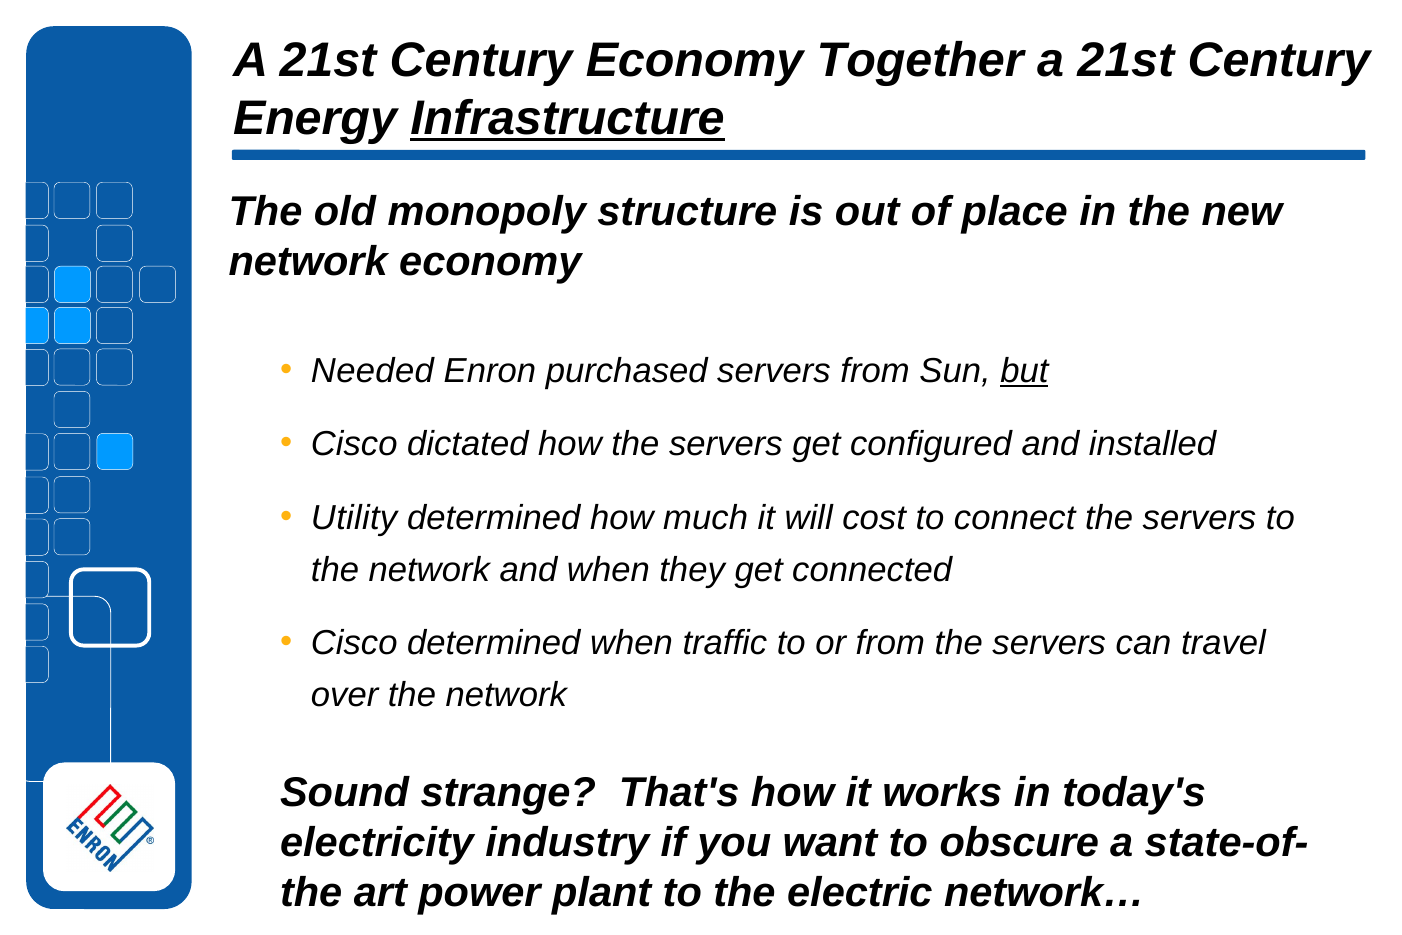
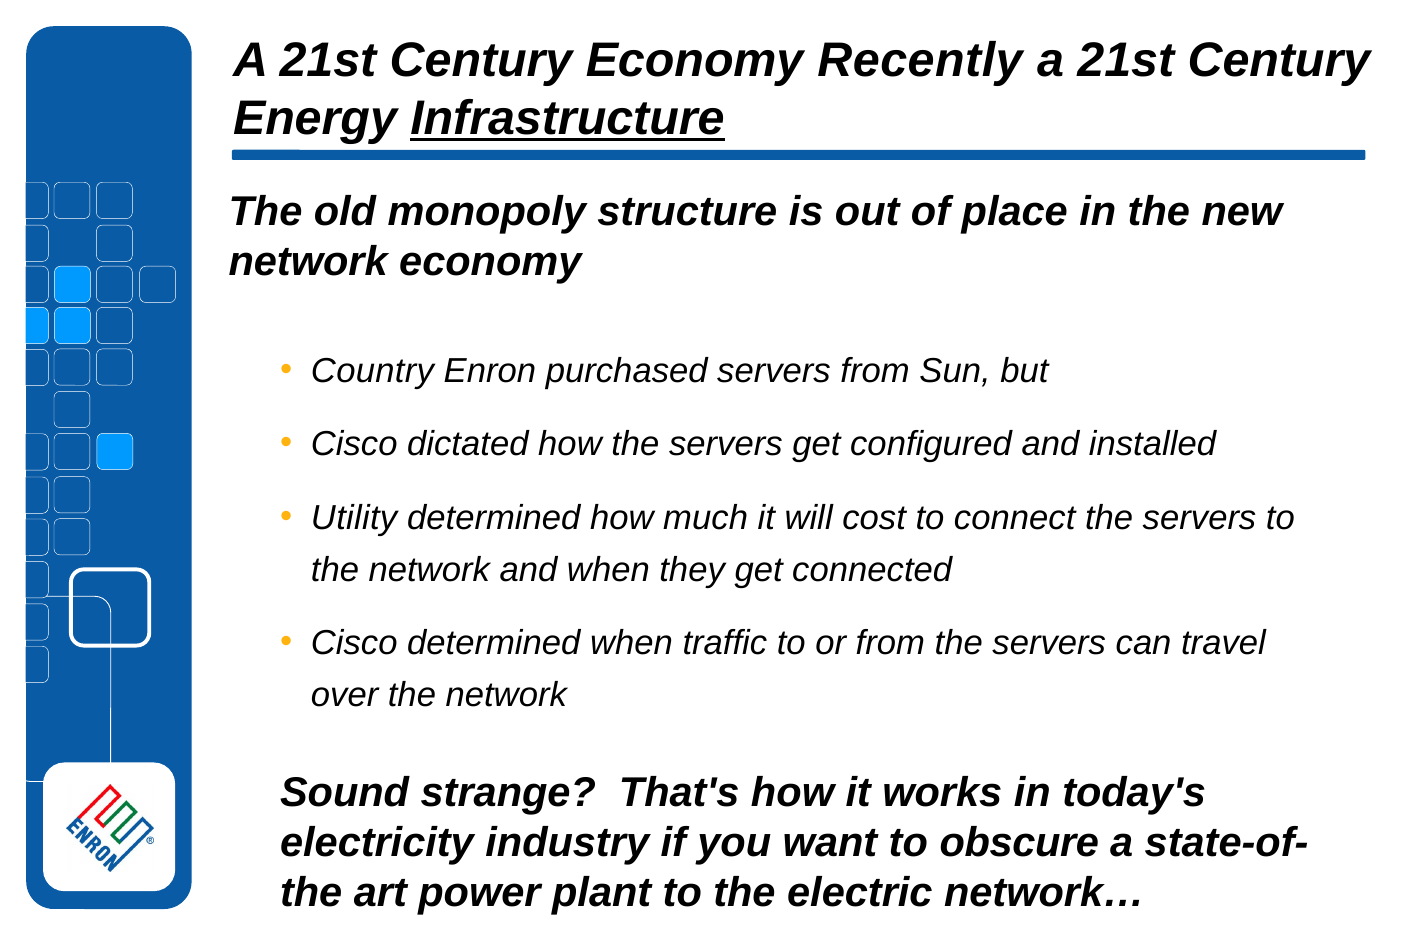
Together: Together -> Recently (920, 60)
Needed: Needed -> Country (372, 370)
but underline: present -> none (1024, 370)
